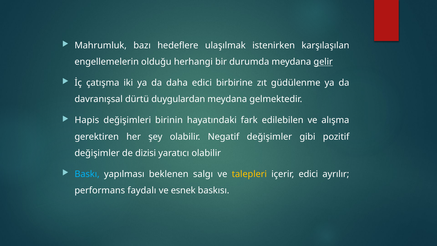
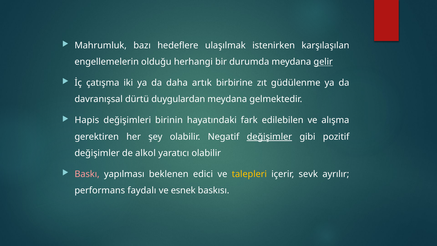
daha edici: edici -> artık (202, 83)
değişimler underline: none -> present (269, 137)
dizisi: dizisi -> alkol (146, 153)
Baskı colour: light blue -> pink (87, 174)
salgı: salgı -> edici (203, 174)
içerir edici: edici -> sevk (308, 174)
